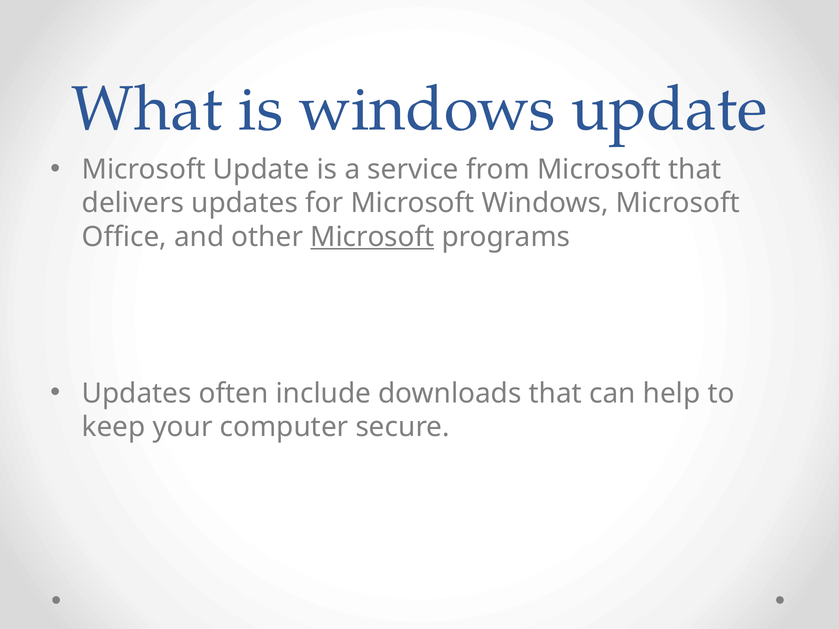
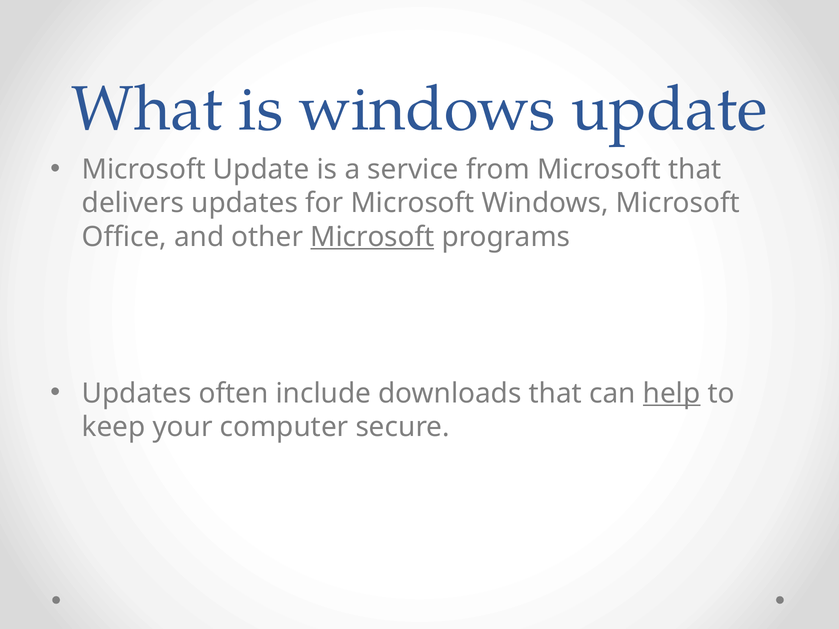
help underline: none -> present (672, 393)
